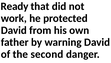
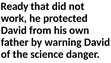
second: second -> science (47, 54)
